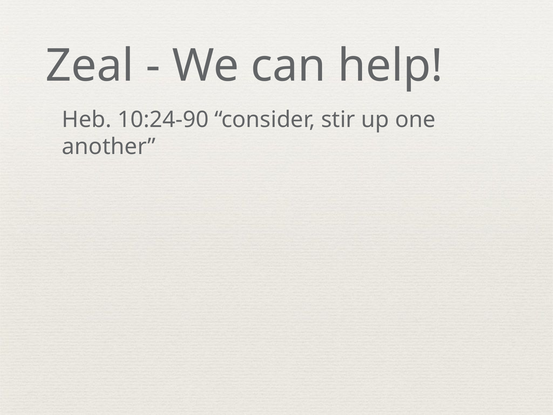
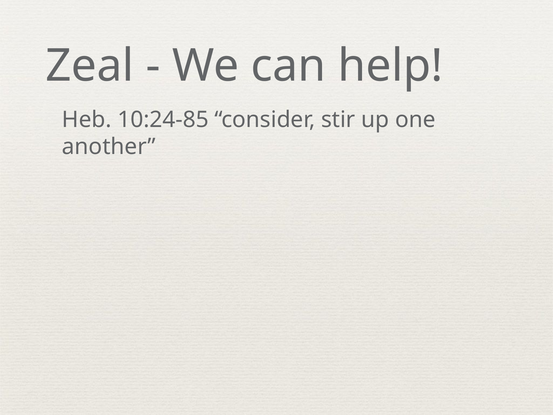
10:24-90: 10:24-90 -> 10:24-85 (163, 119)
